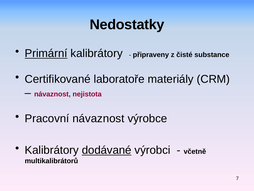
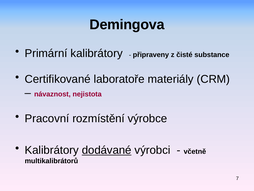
Nedostatky: Nedostatky -> Demingova (127, 24)
Primární underline: present -> none (46, 53)
Pracovní návaznost: návaznost -> rozmístění (99, 118)
